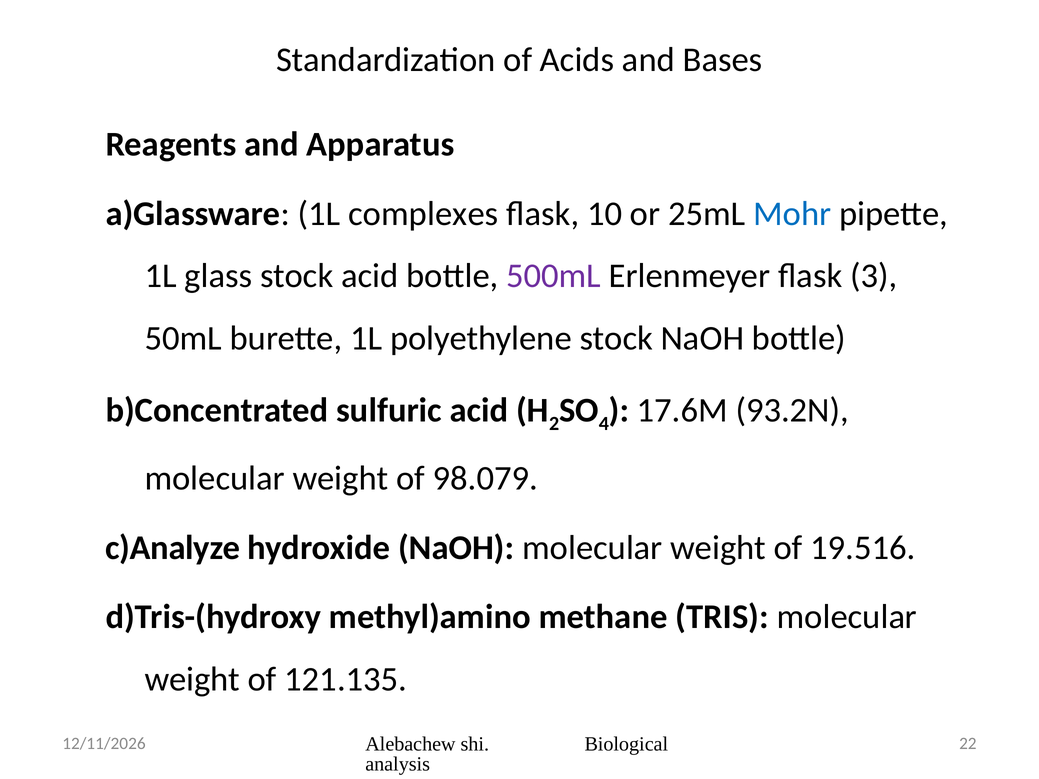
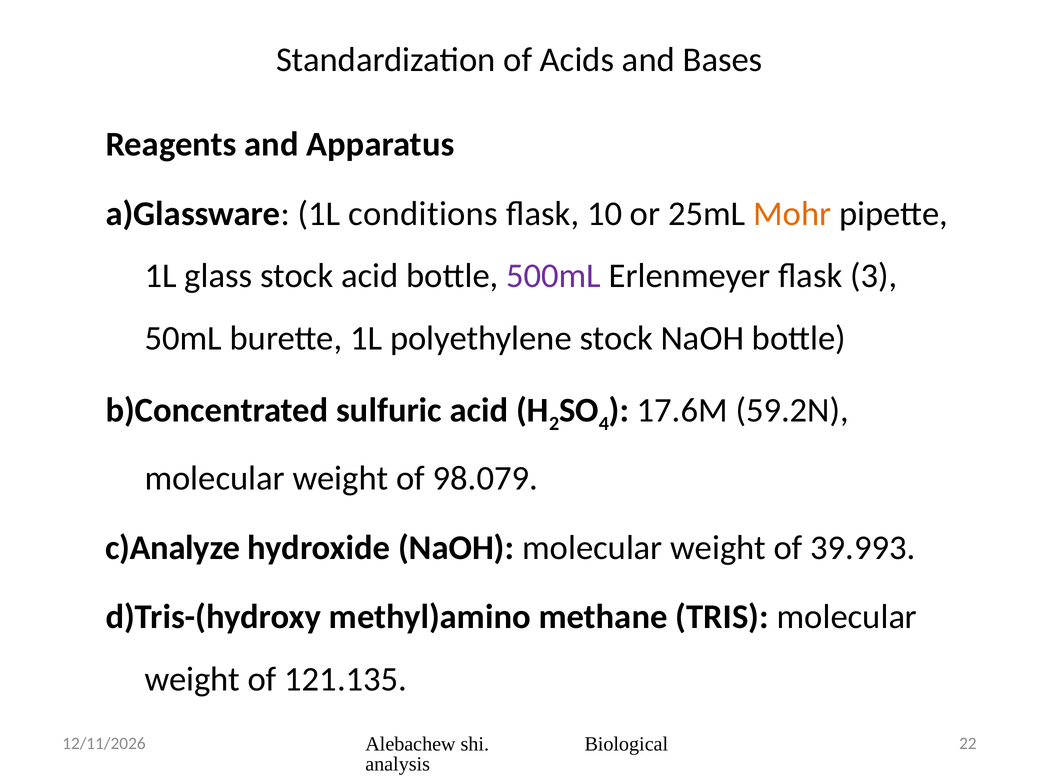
complexes: complexes -> conditions (423, 214)
Mohr colour: blue -> orange (792, 214)
93.2N: 93.2N -> 59.2N (792, 410)
19.516: 19.516 -> 39.993 (863, 548)
